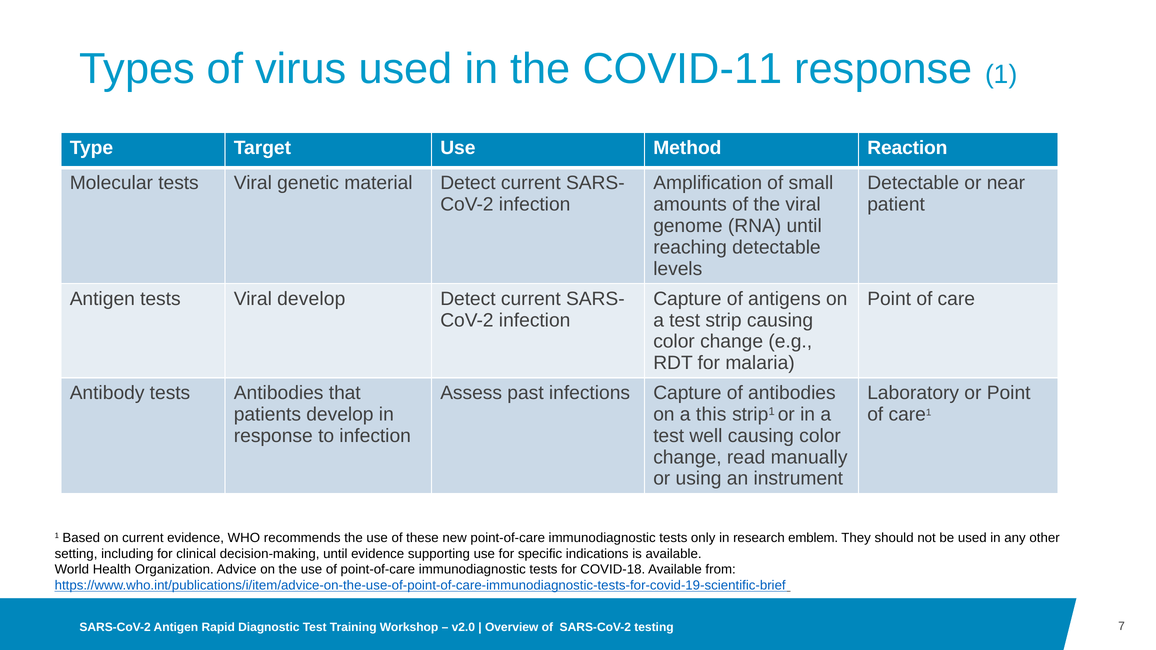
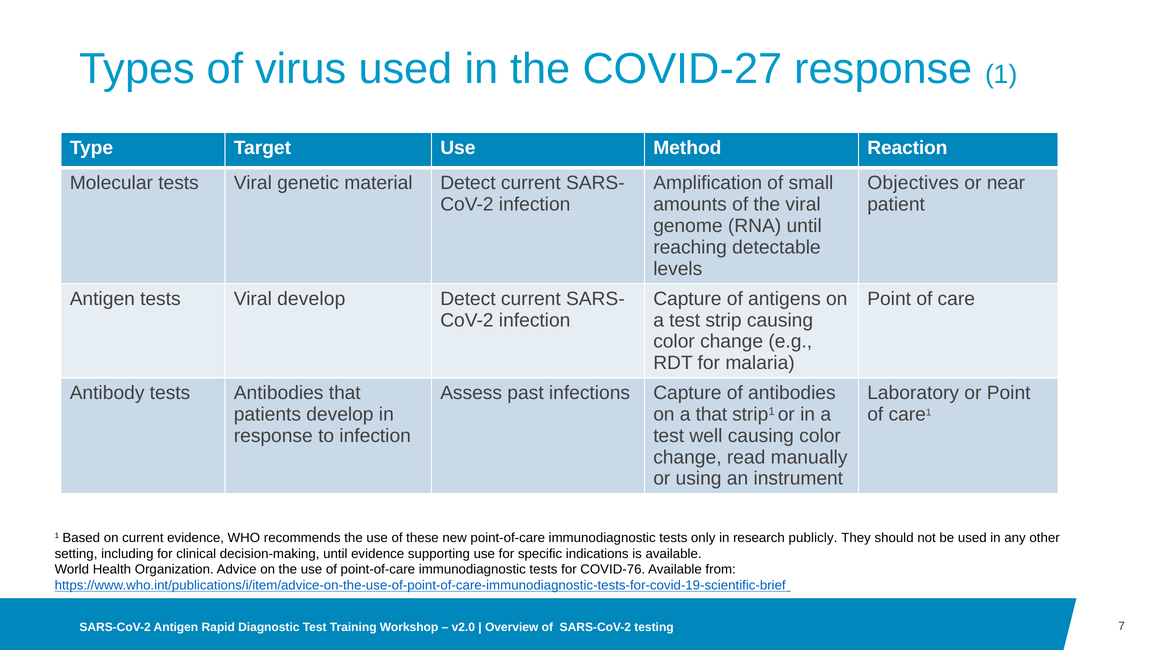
COVID-11: COVID-11 -> COVID-27 (682, 69)
Detectable: Detectable -> Objectives (913, 183)
a this: this -> that (711, 415)
emblem: emblem -> publicly (813, 538)
COVID-18: COVID-18 -> COVID-76 (613, 570)
